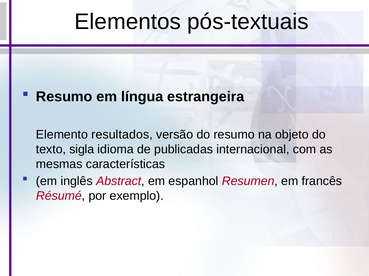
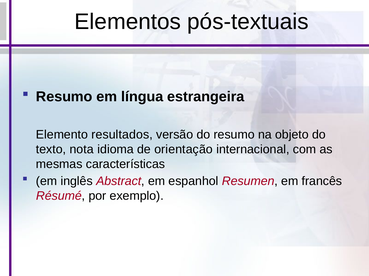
sigla: sigla -> nota (82, 150)
publicadas: publicadas -> orientação (184, 150)
